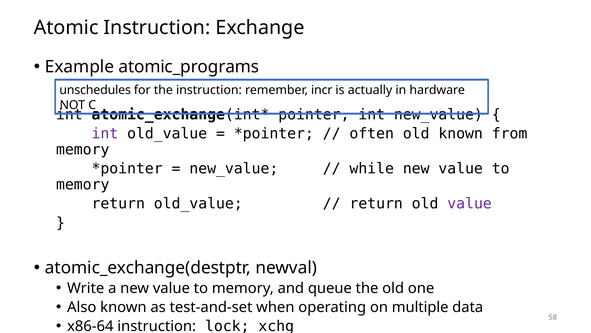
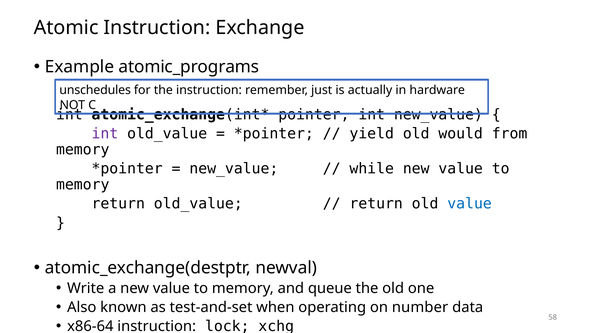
incr: incr -> just (322, 90)
often: often -> yield (372, 133)
old known: known -> would (461, 133)
value colour: purple -> blue (470, 203)
multiple: multiple -> number (420, 307)
